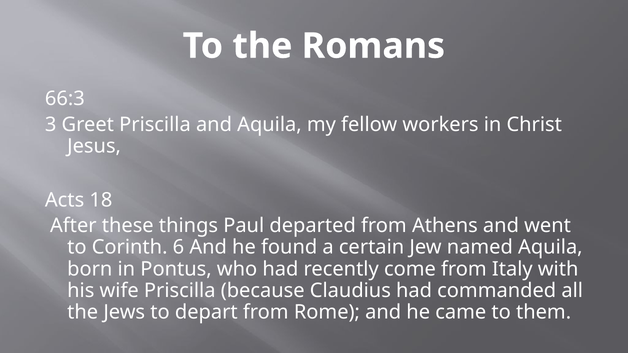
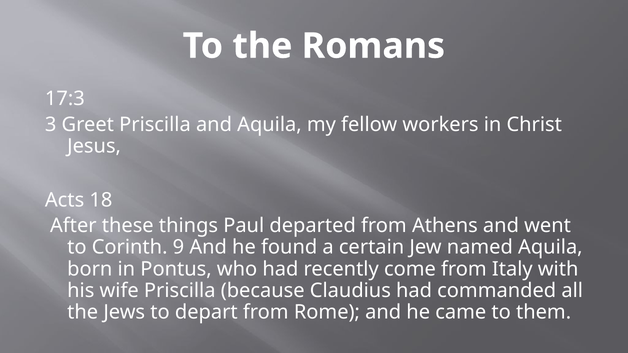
66:3: 66:3 -> 17:3 (65, 99)
6: 6 -> 9 (178, 248)
